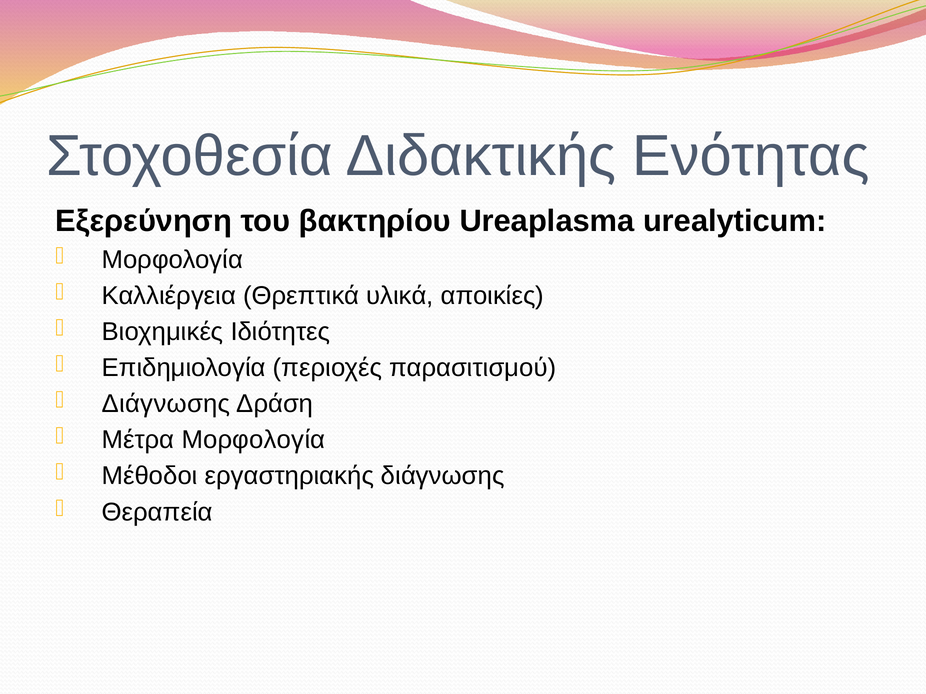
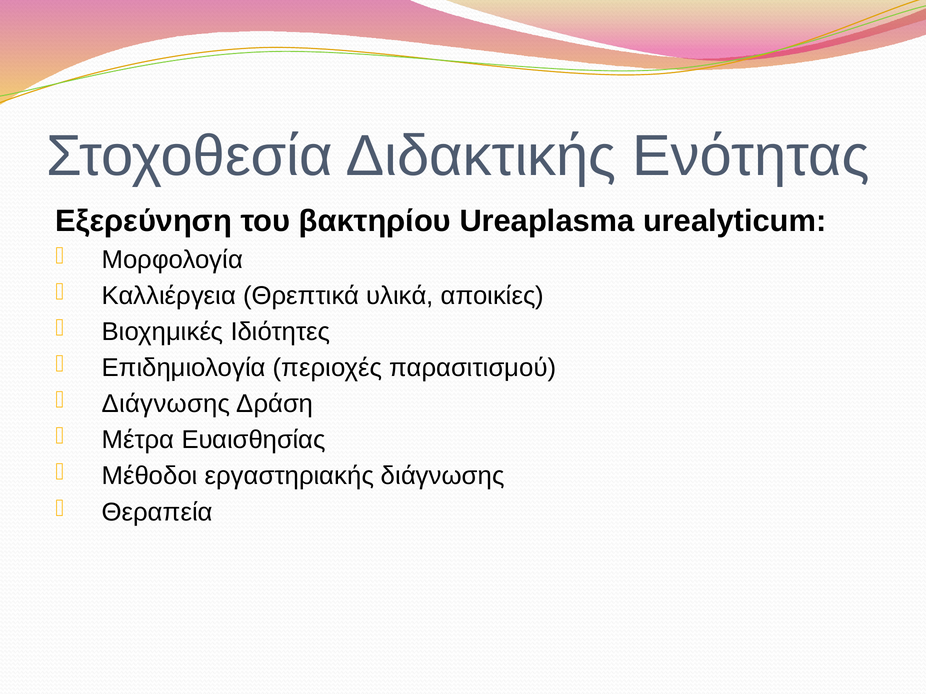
Μέτρα Μορφολογία: Μορφολογία -> Ευαισθησίας (254, 440)
